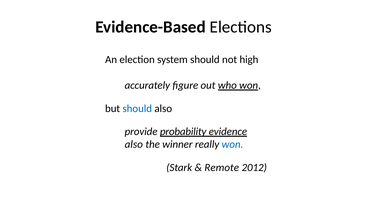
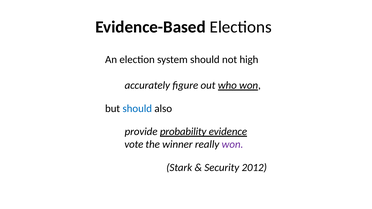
also: also -> vote (134, 144)
won colour: blue -> purple (232, 144)
Remote: Remote -> Security (222, 168)
